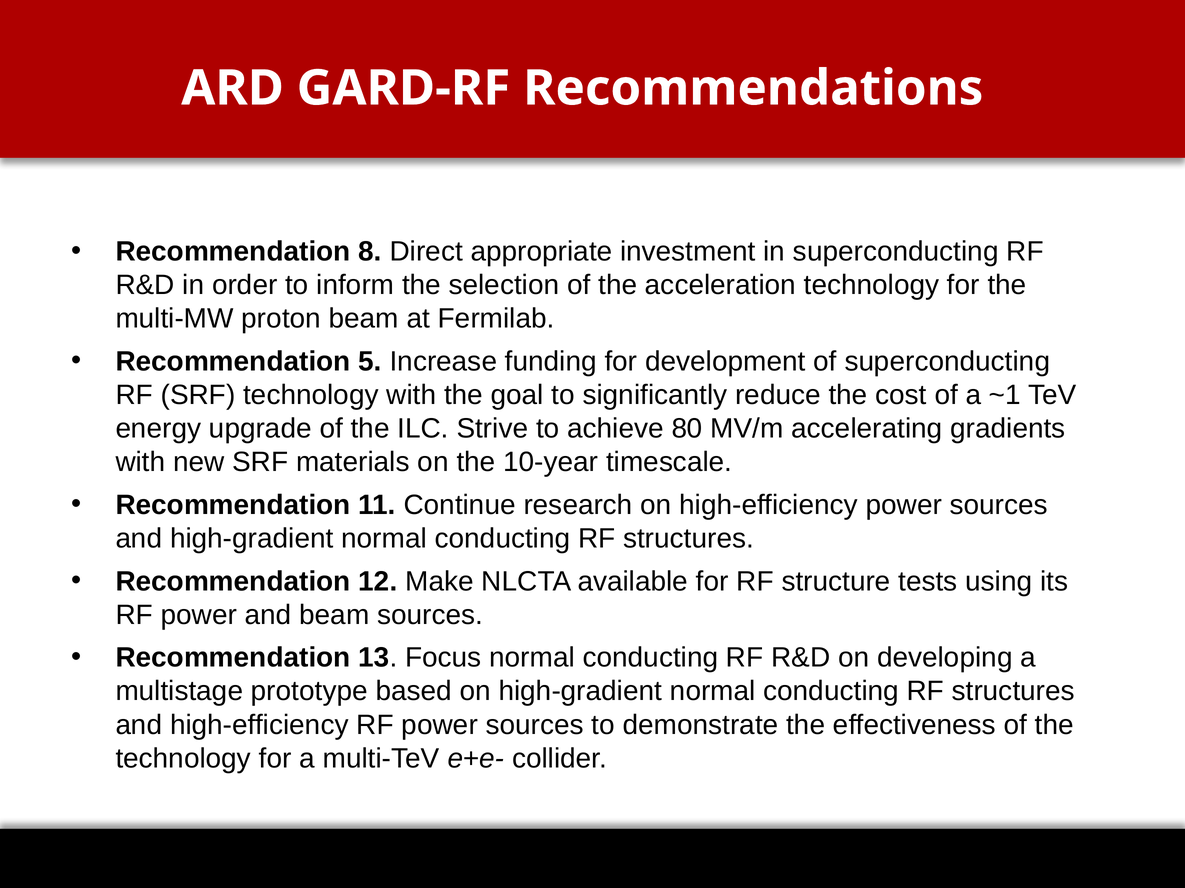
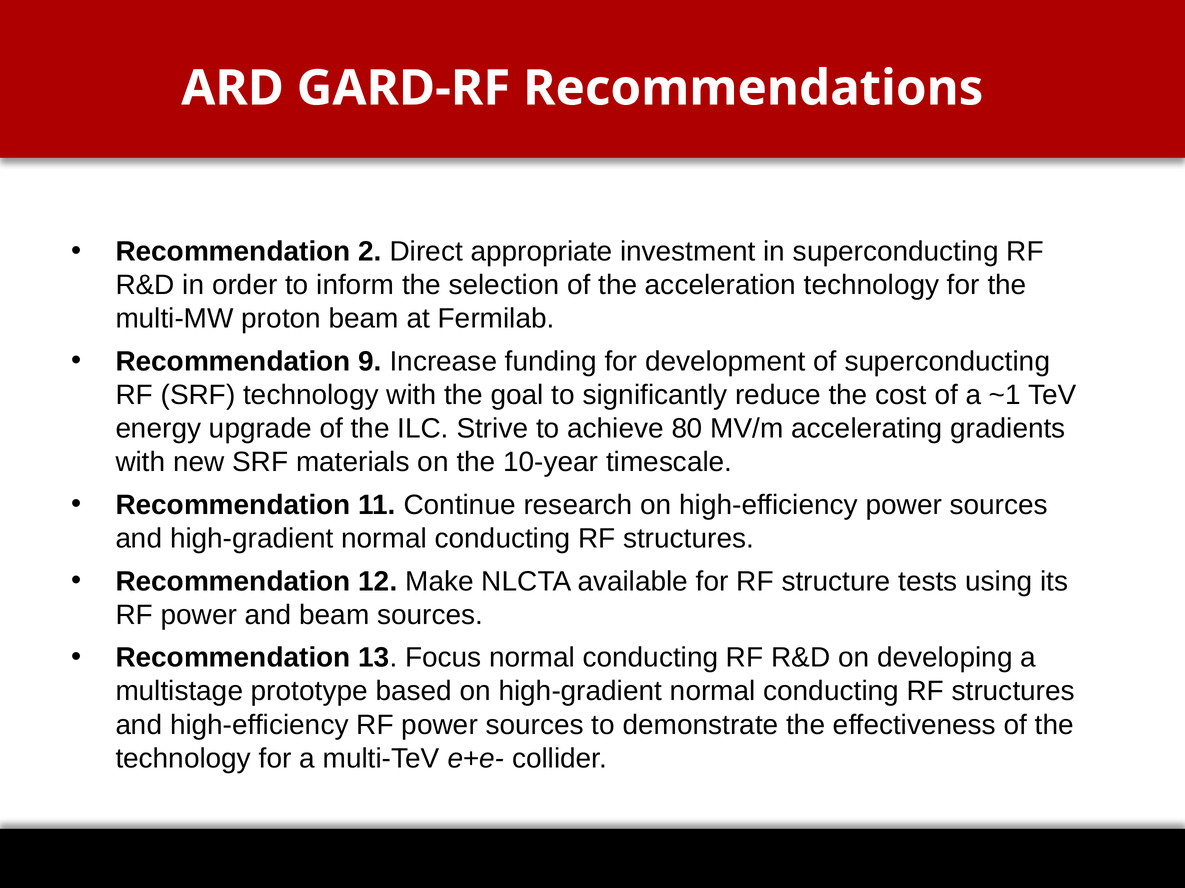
8: 8 -> 2 (370, 252)
5: 5 -> 9 (370, 362)
